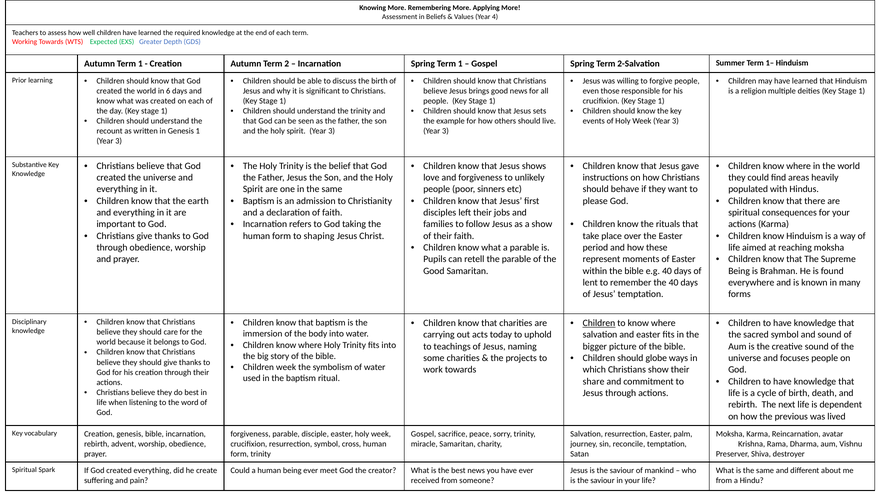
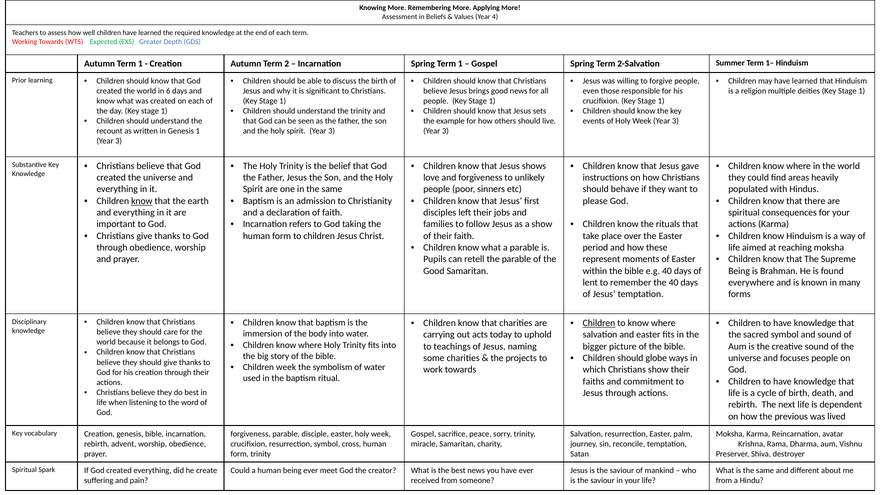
know underline: none -> present (142, 201)
to shaping: shaping -> children (319, 236)
share: share -> faiths (594, 382)
